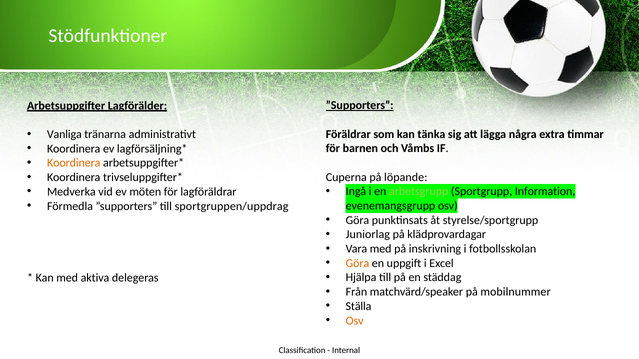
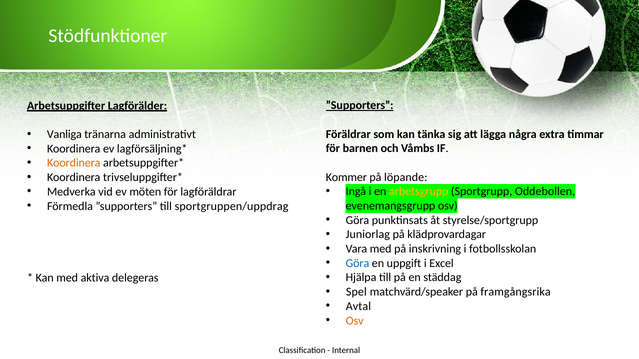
Cuperna: Cuperna -> Kommer (346, 177)
arbetsgrupp colour: light green -> yellow (419, 192)
Information: Information -> Oddebollen (545, 192)
Göra colour: orange -> blue (357, 264)
Från: Från -> Spel (356, 292)
mobilnummer: mobilnummer -> framgångsrika (516, 292)
Ställa: Ställa -> Avtal (358, 307)
